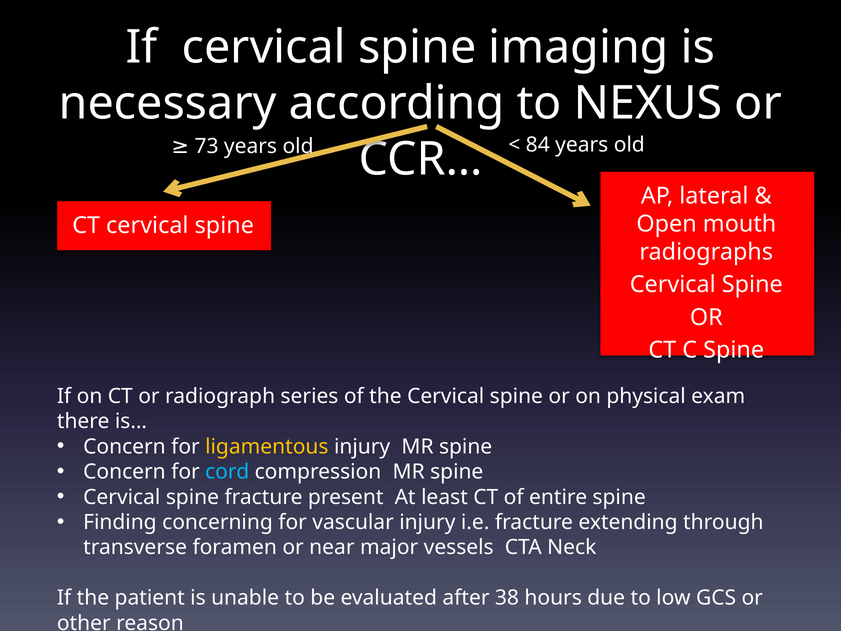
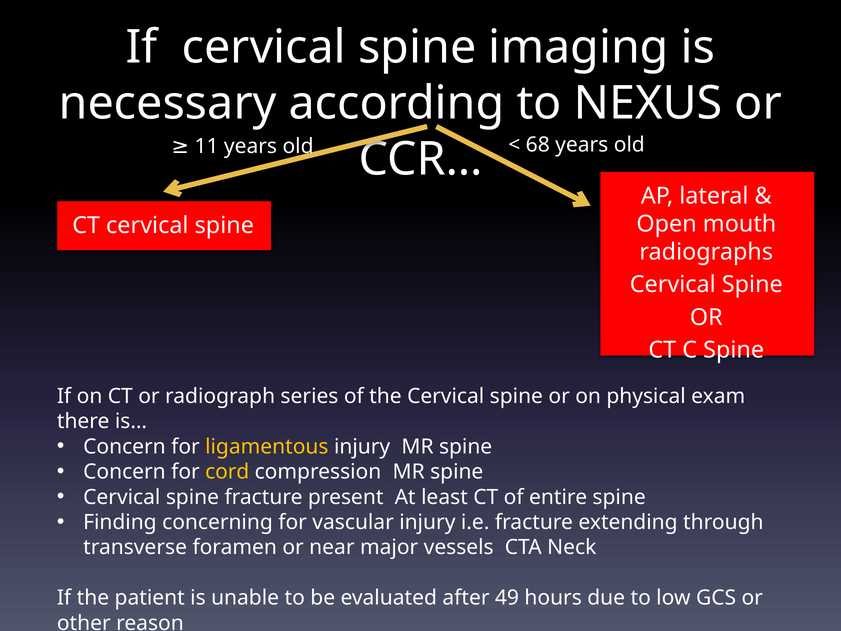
73: 73 -> 11 (207, 146)
84: 84 -> 68 (538, 145)
cord colour: light blue -> yellow (227, 472)
38: 38 -> 49 (507, 598)
